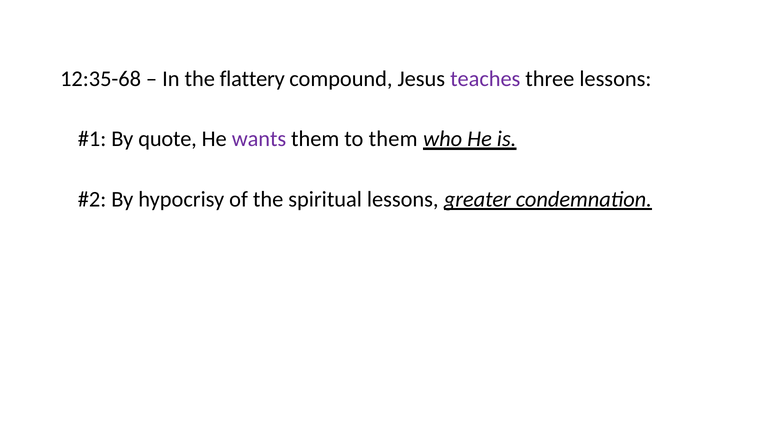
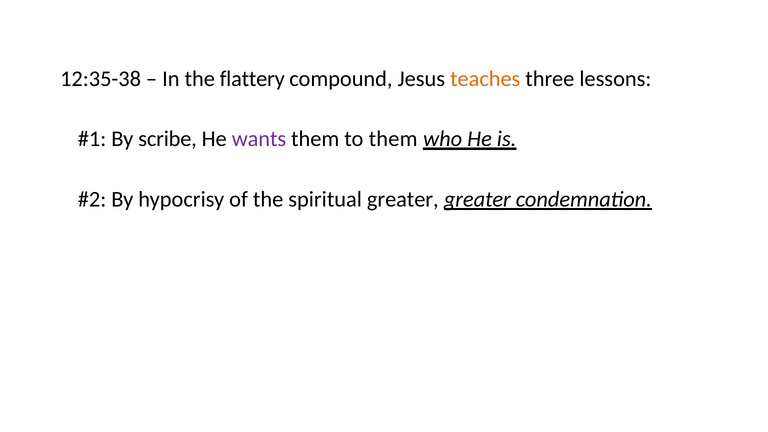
12:35-68: 12:35-68 -> 12:35-38 (101, 79)
teaches colour: purple -> orange (485, 79)
quote: quote -> scribe (168, 139)
spiritual lessons: lessons -> greater (403, 199)
